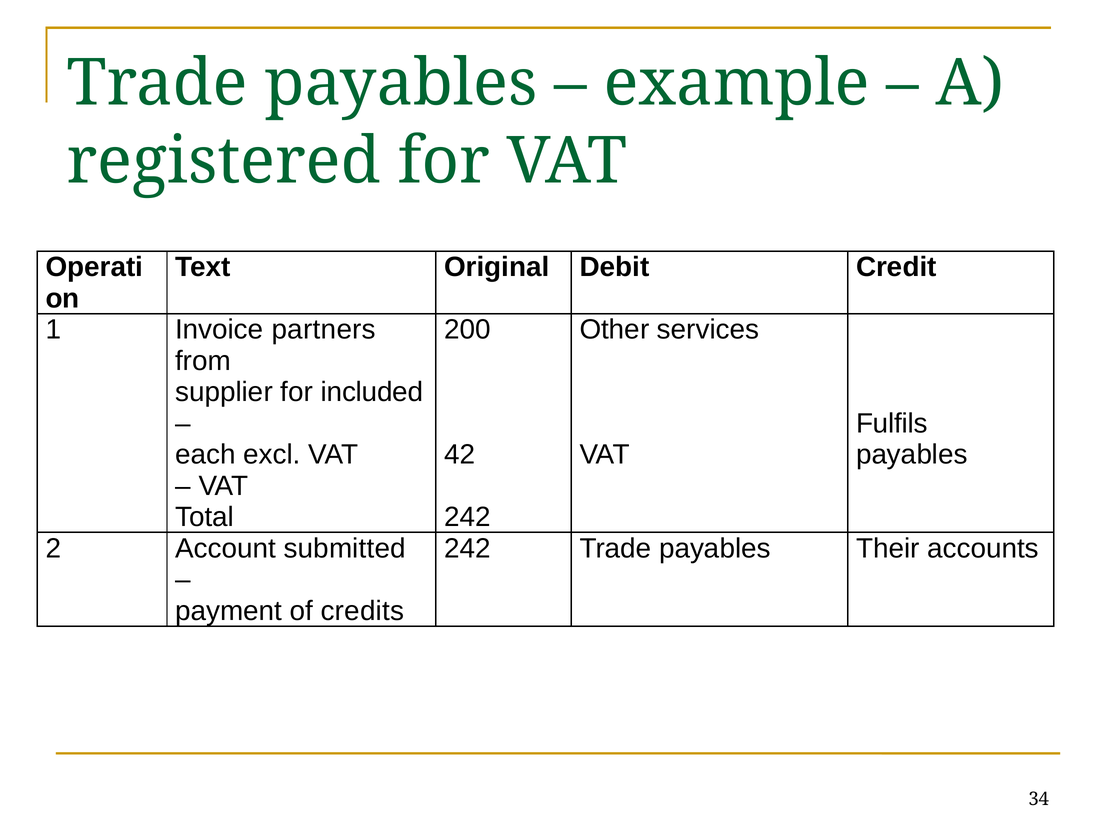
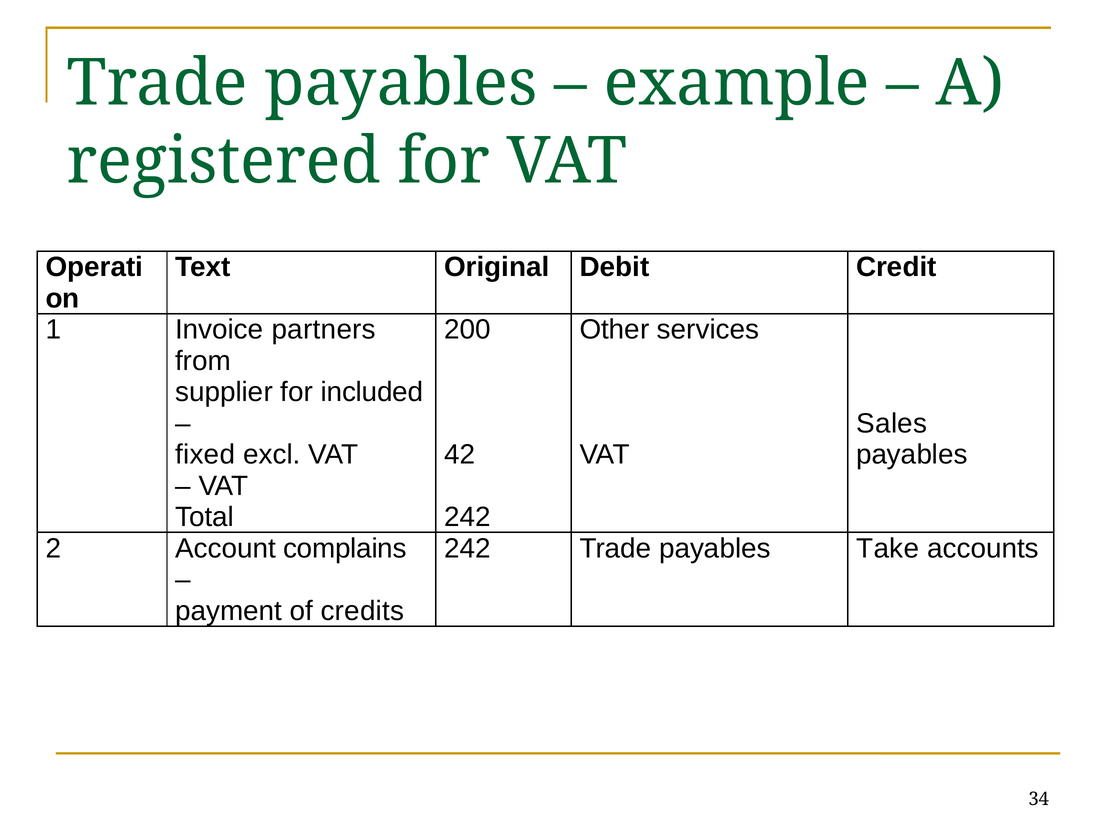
Fulfils: Fulfils -> Sales (892, 423)
each: each -> fixed (205, 455)
submitted: submitted -> complains (345, 548)
Their: Their -> Take (888, 548)
